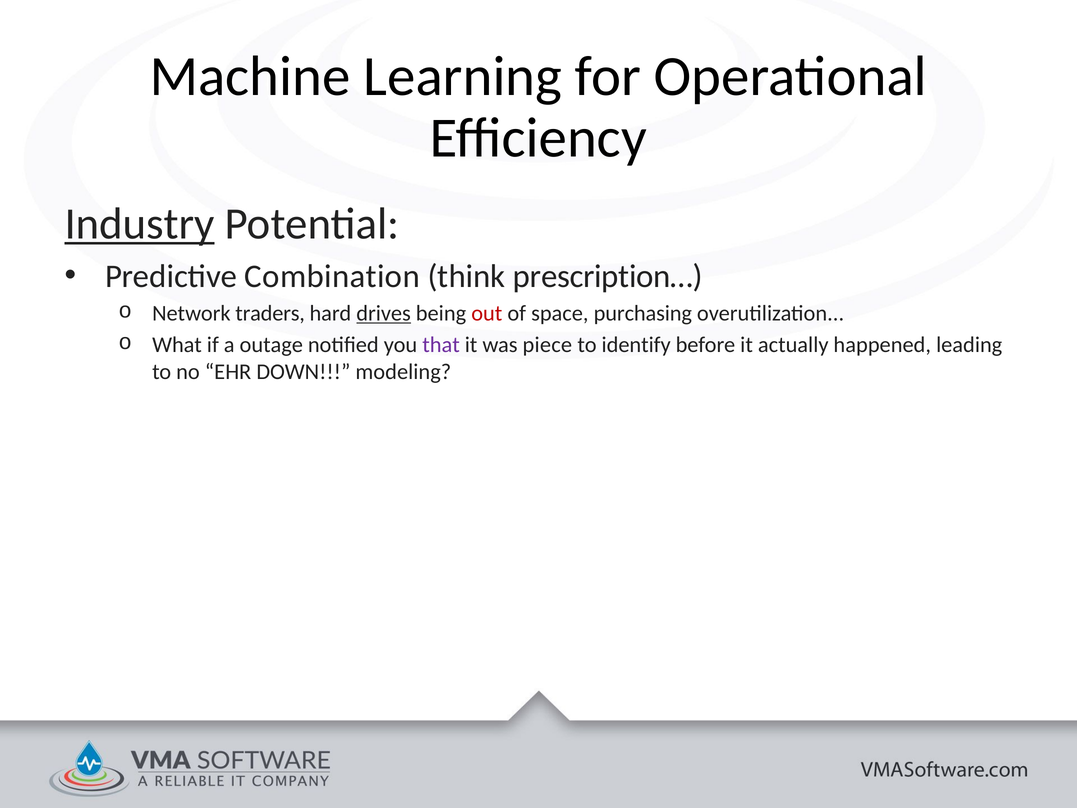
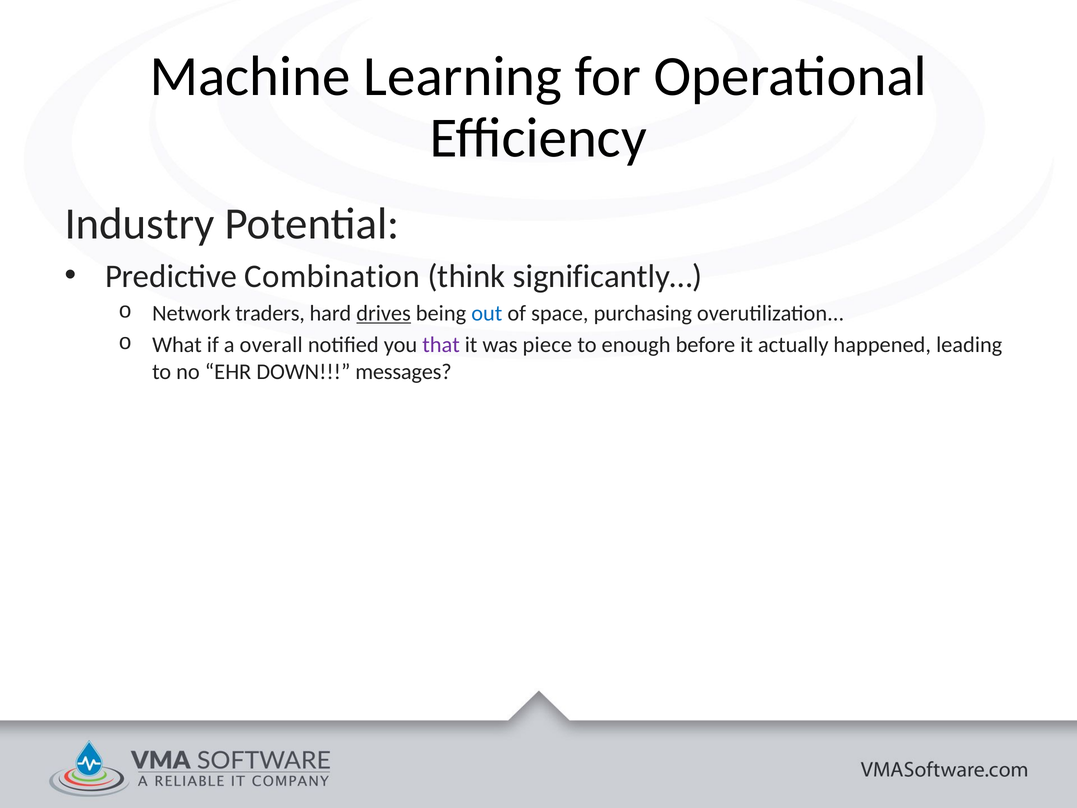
Industry underline: present -> none (140, 224)
prescription…: prescription… -> significantly… (608, 276)
out colour: red -> blue (487, 313)
outage: outage -> overall (271, 345)
identify: identify -> enough (636, 345)
modeling: modeling -> messages (403, 372)
